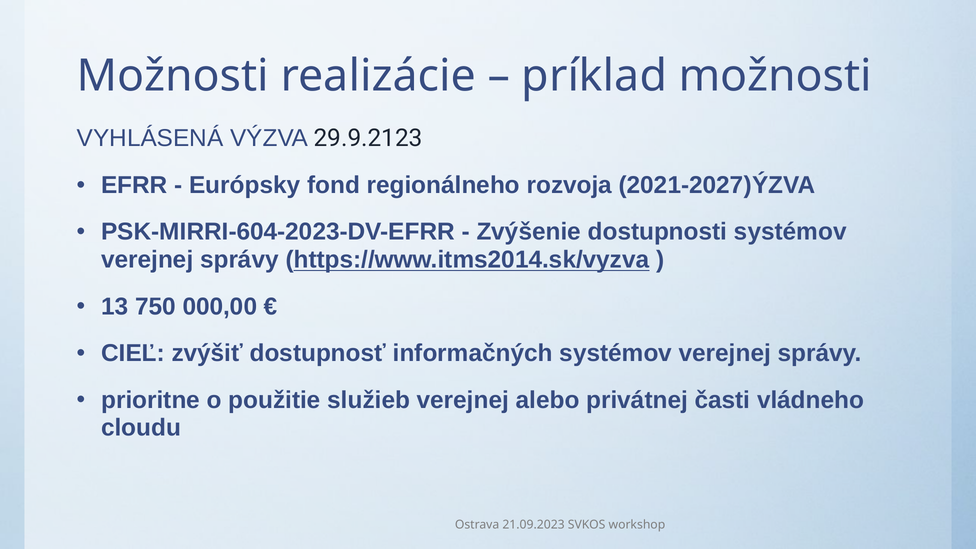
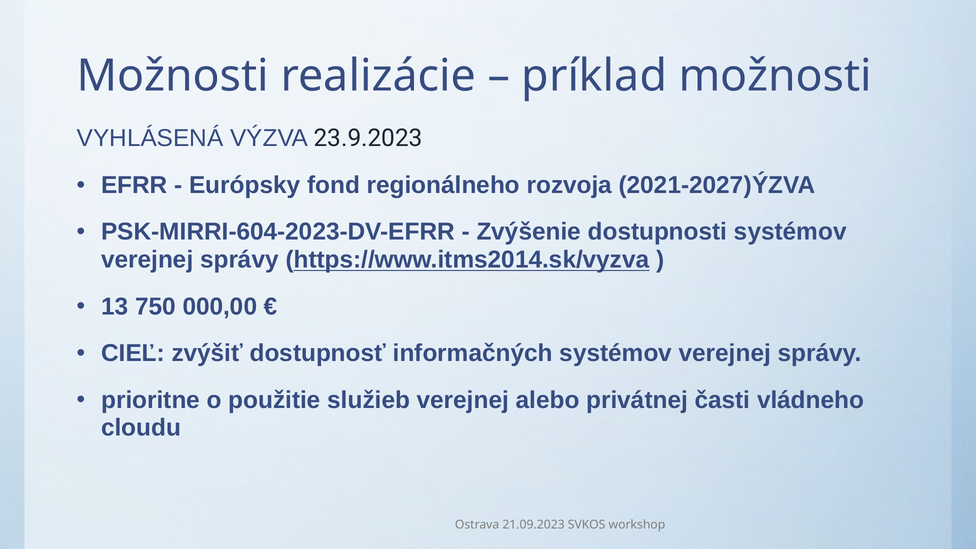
29.9.2123: 29.9.2123 -> 23.9.2023 (368, 138)
